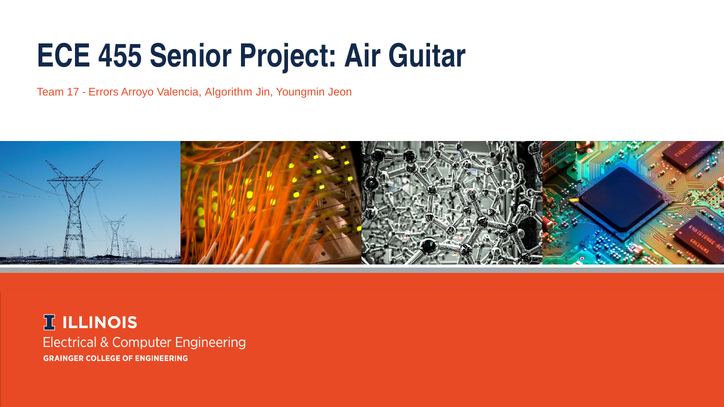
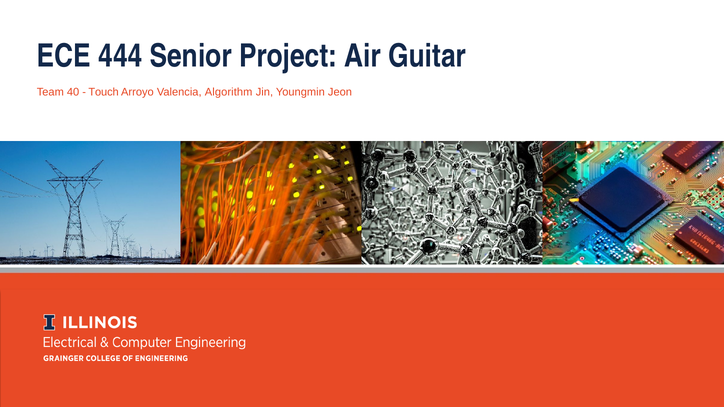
455: 455 -> 444 (120, 56)
17: 17 -> 40 (73, 92)
Errors: Errors -> Touch (104, 92)
